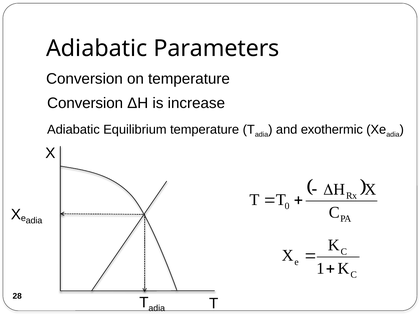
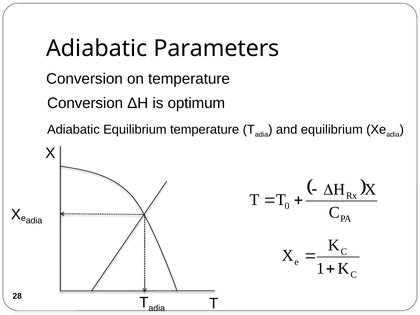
increase: increase -> optimum (196, 103)
and exothermic: exothermic -> equilibrium (332, 130)
